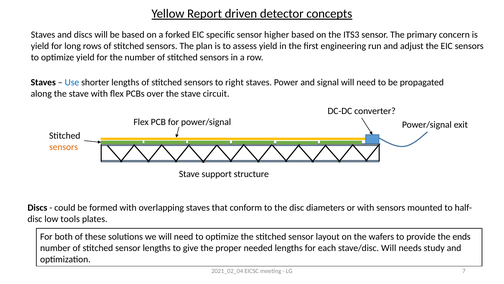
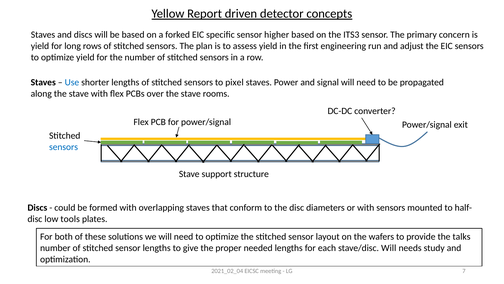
right: right -> pixel (234, 82)
circuit: circuit -> rooms (216, 94)
sensors colour: orange -> blue (64, 147)
ends: ends -> talks (461, 236)
